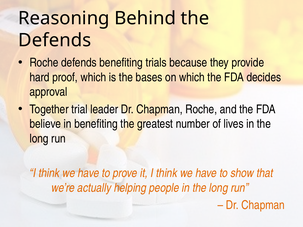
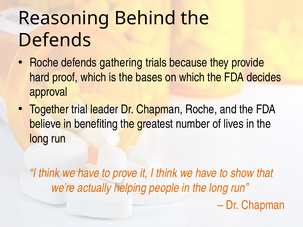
defends benefiting: benefiting -> gathering (121, 63)
